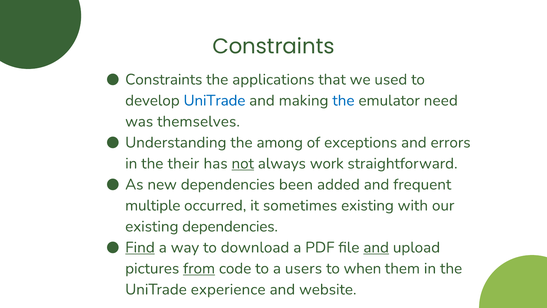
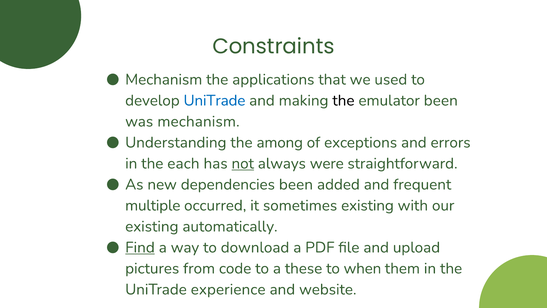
Constraints: Constraints -> Mechanism (164, 79)
the colour: blue -> black (343, 100)
emulator need: need -> been (441, 100)
was themselves: themselves -> mechanism (198, 121)
their: their -> each (183, 163)
work: work -> were (327, 163)
existing dependencies: dependencies -> automatically (230, 226)
and underline: present -> none (376, 247)
from underline: present -> none (199, 268)
users: users -> these (304, 268)
